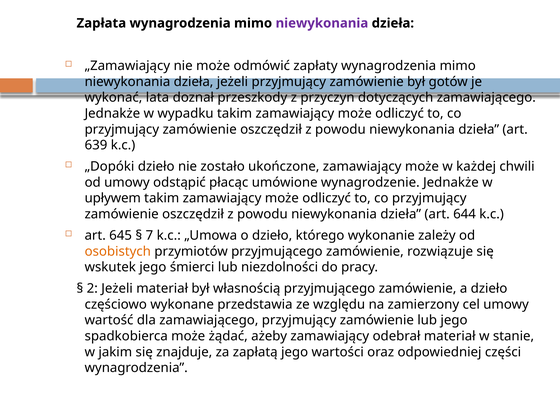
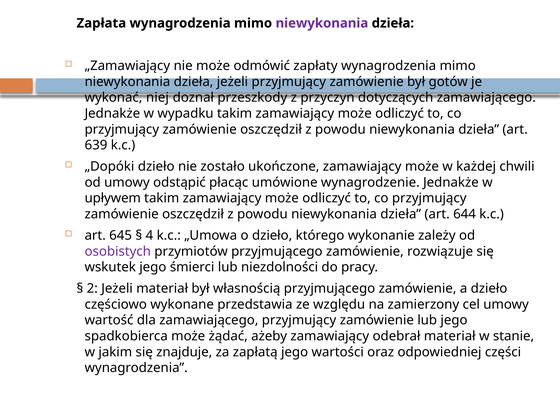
lata: lata -> niej (157, 98)
7: 7 -> 4 (149, 235)
osobistych colour: orange -> purple (118, 251)
